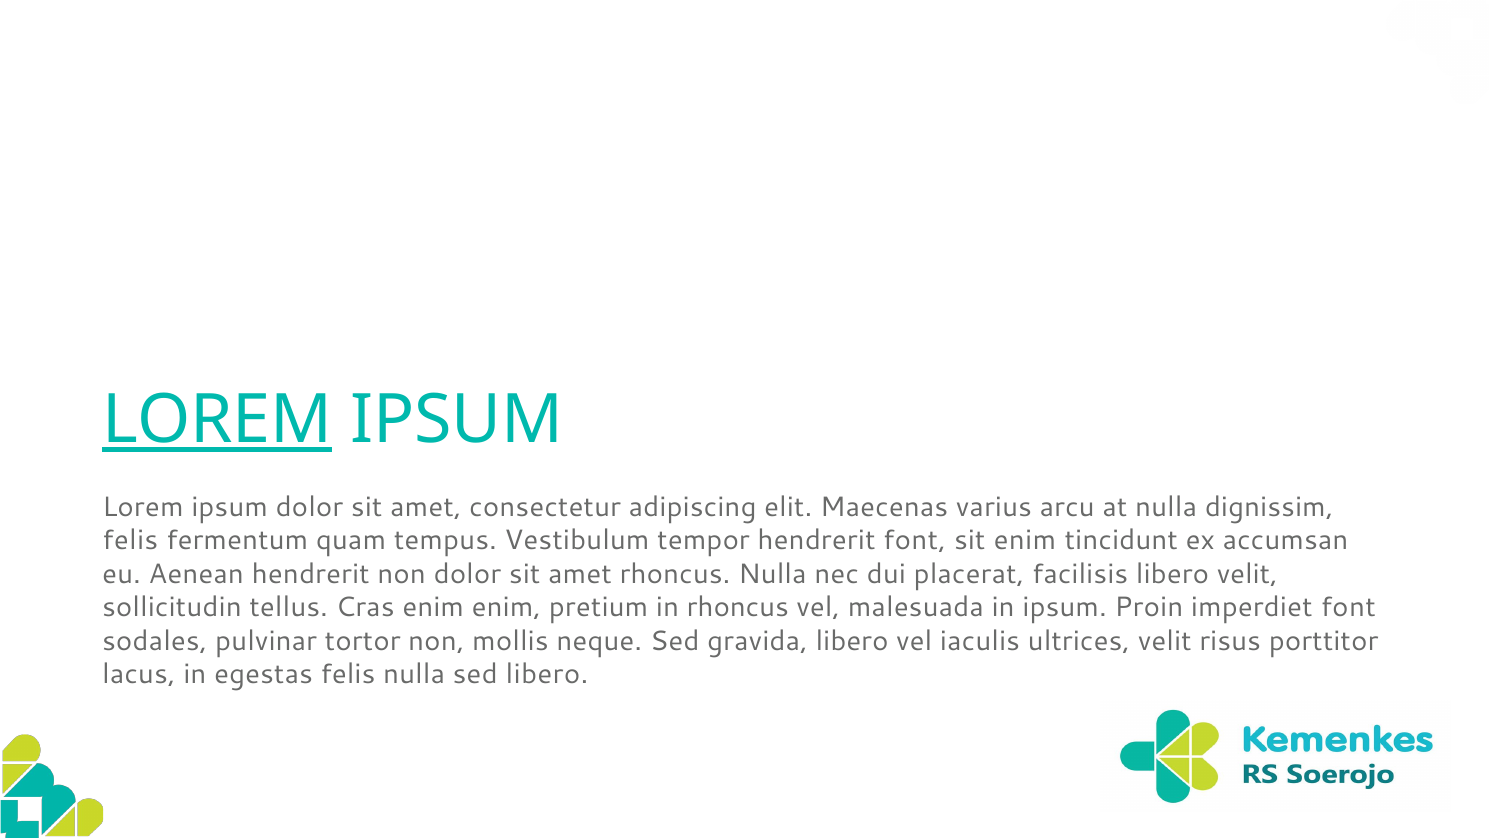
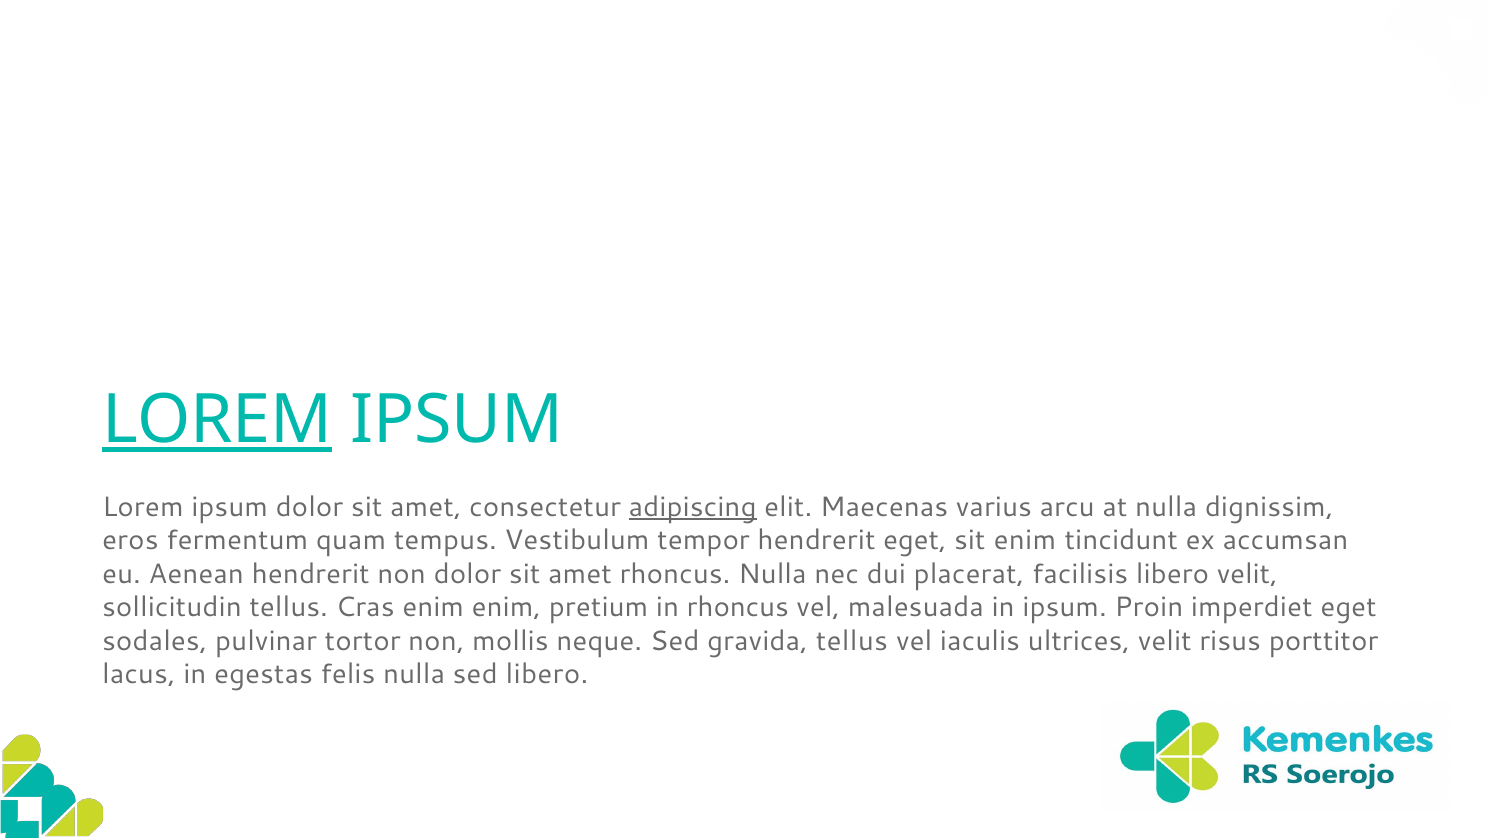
adipiscing underline: none -> present (693, 507)
felis: felis -> eros (130, 540)
hendrerit font: font -> eget (915, 540)
imperdiet font: font -> eget (1349, 607)
gravida libero: libero -> tellus (852, 641)
